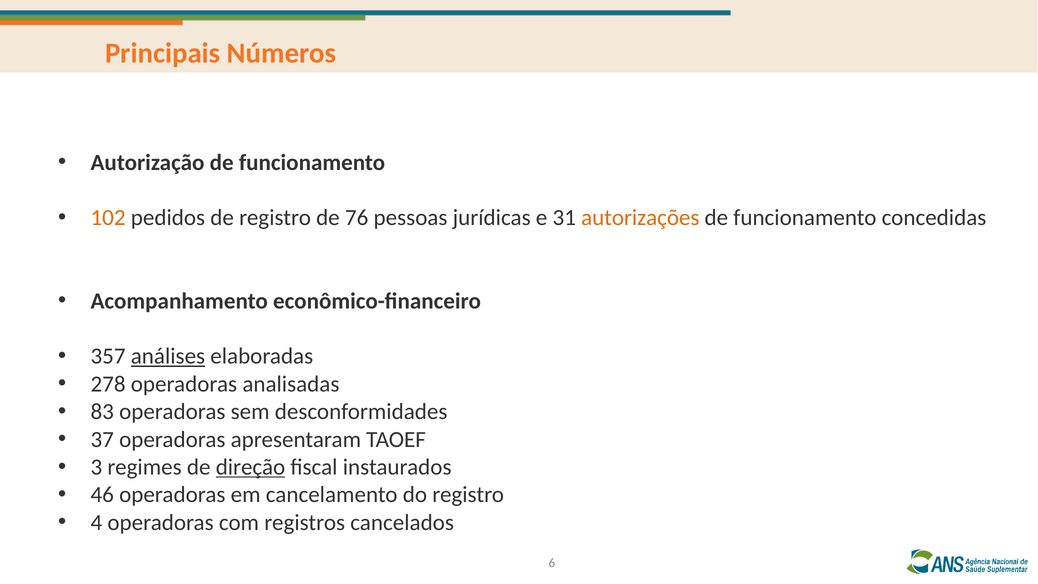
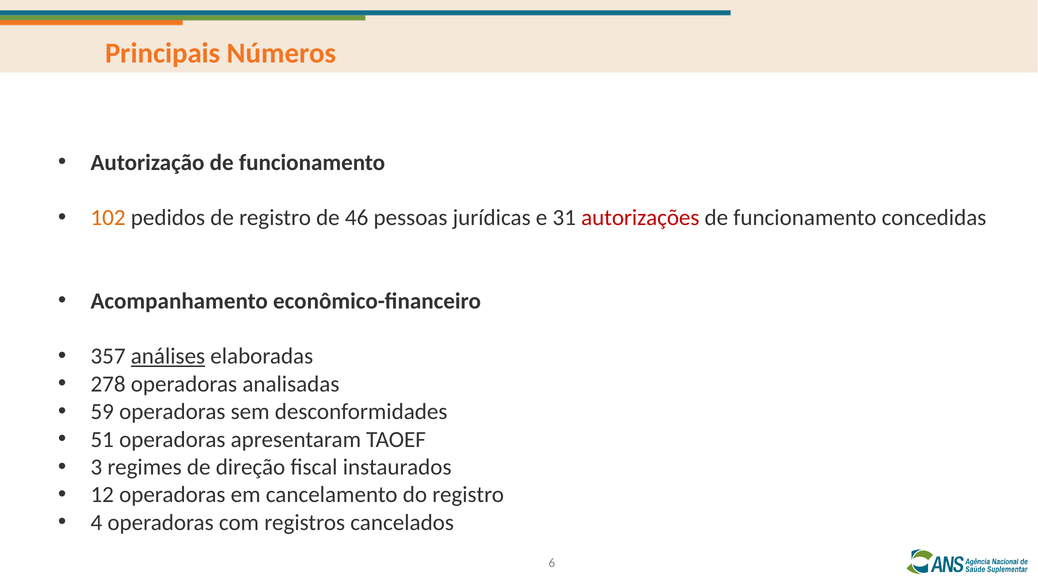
76: 76 -> 46 (357, 218)
autorizações colour: orange -> red (640, 218)
83: 83 -> 59 (102, 412)
37: 37 -> 51 (102, 439)
direção underline: present -> none (251, 467)
46: 46 -> 12 (102, 495)
